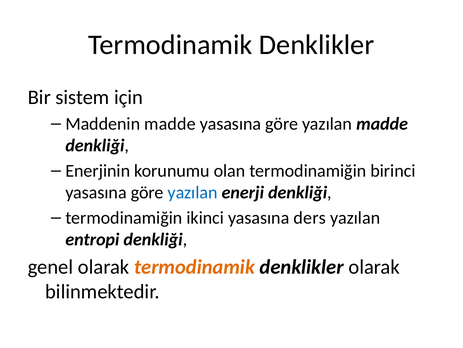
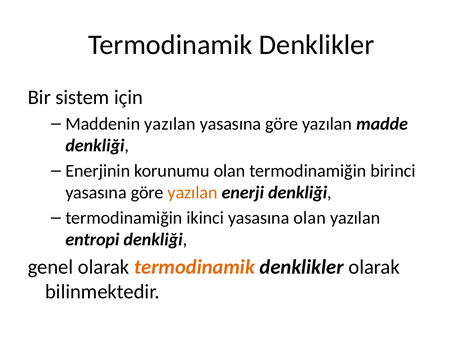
Maddenin madde: madde -> yazılan (170, 124)
yazılan colour: blue -> orange (193, 192)
yasasına ders: ders -> olan (310, 217)
